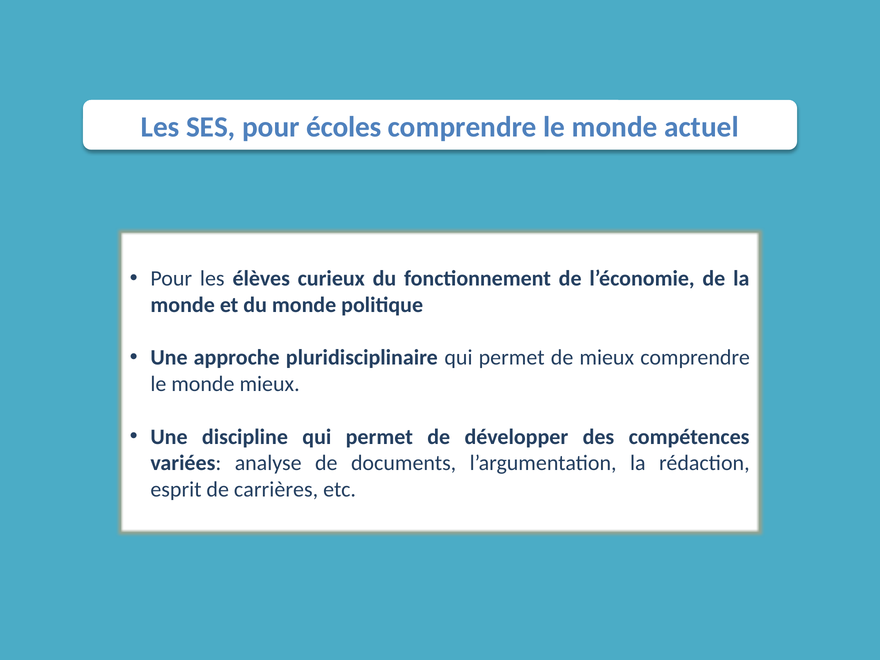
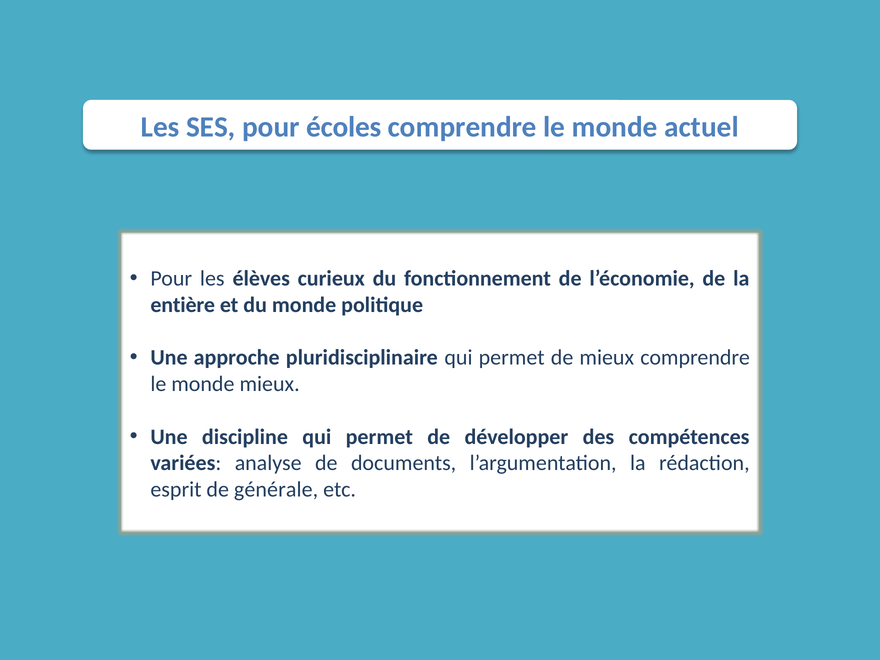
monde: monde -> entière (183, 305)
carrières: carrières -> générale (276, 490)
